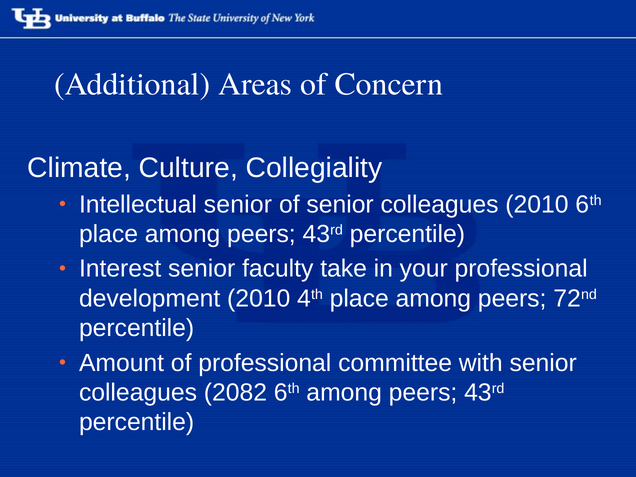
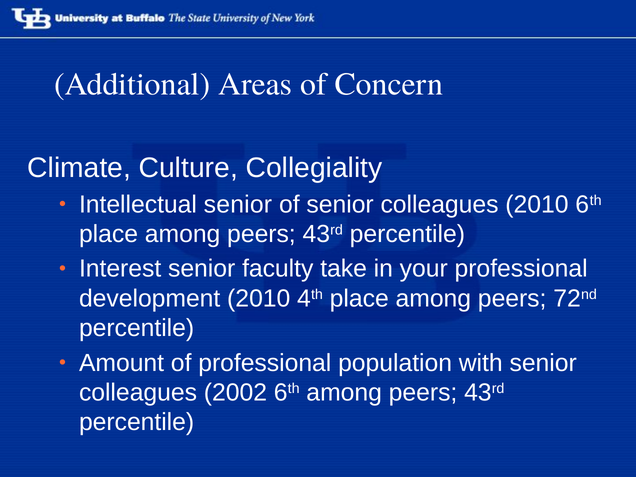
committee: committee -> population (395, 363)
2082: 2082 -> 2002 (235, 393)
